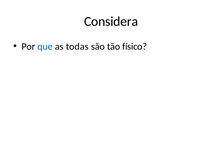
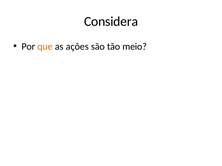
que colour: blue -> orange (45, 47)
todas: todas -> ações (77, 47)
físico: físico -> meio (135, 47)
